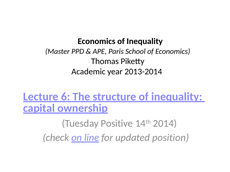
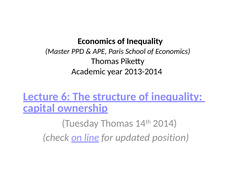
Tuesday Positive: Positive -> Thomas (117, 124)
